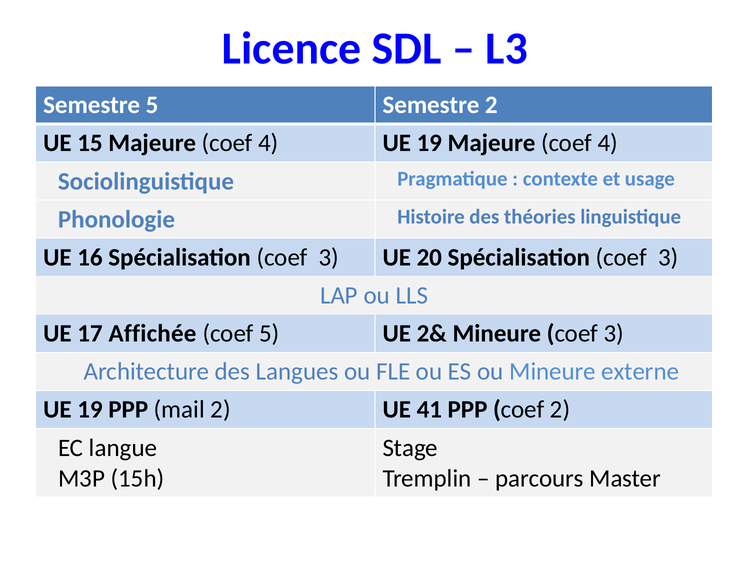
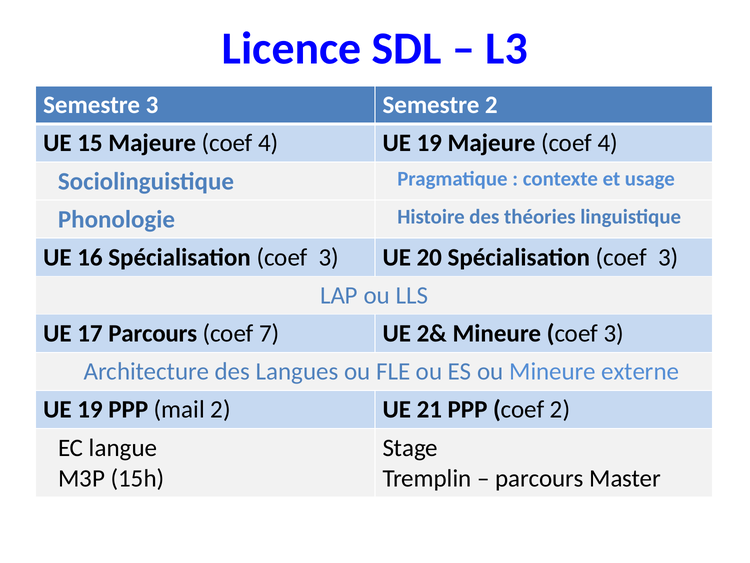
Semestre 5: 5 -> 3 (152, 105)
17 Affichée: Affichée -> Parcours (153, 333)
coef 5: 5 -> 7 (269, 333)
41: 41 -> 21 (429, 409)
